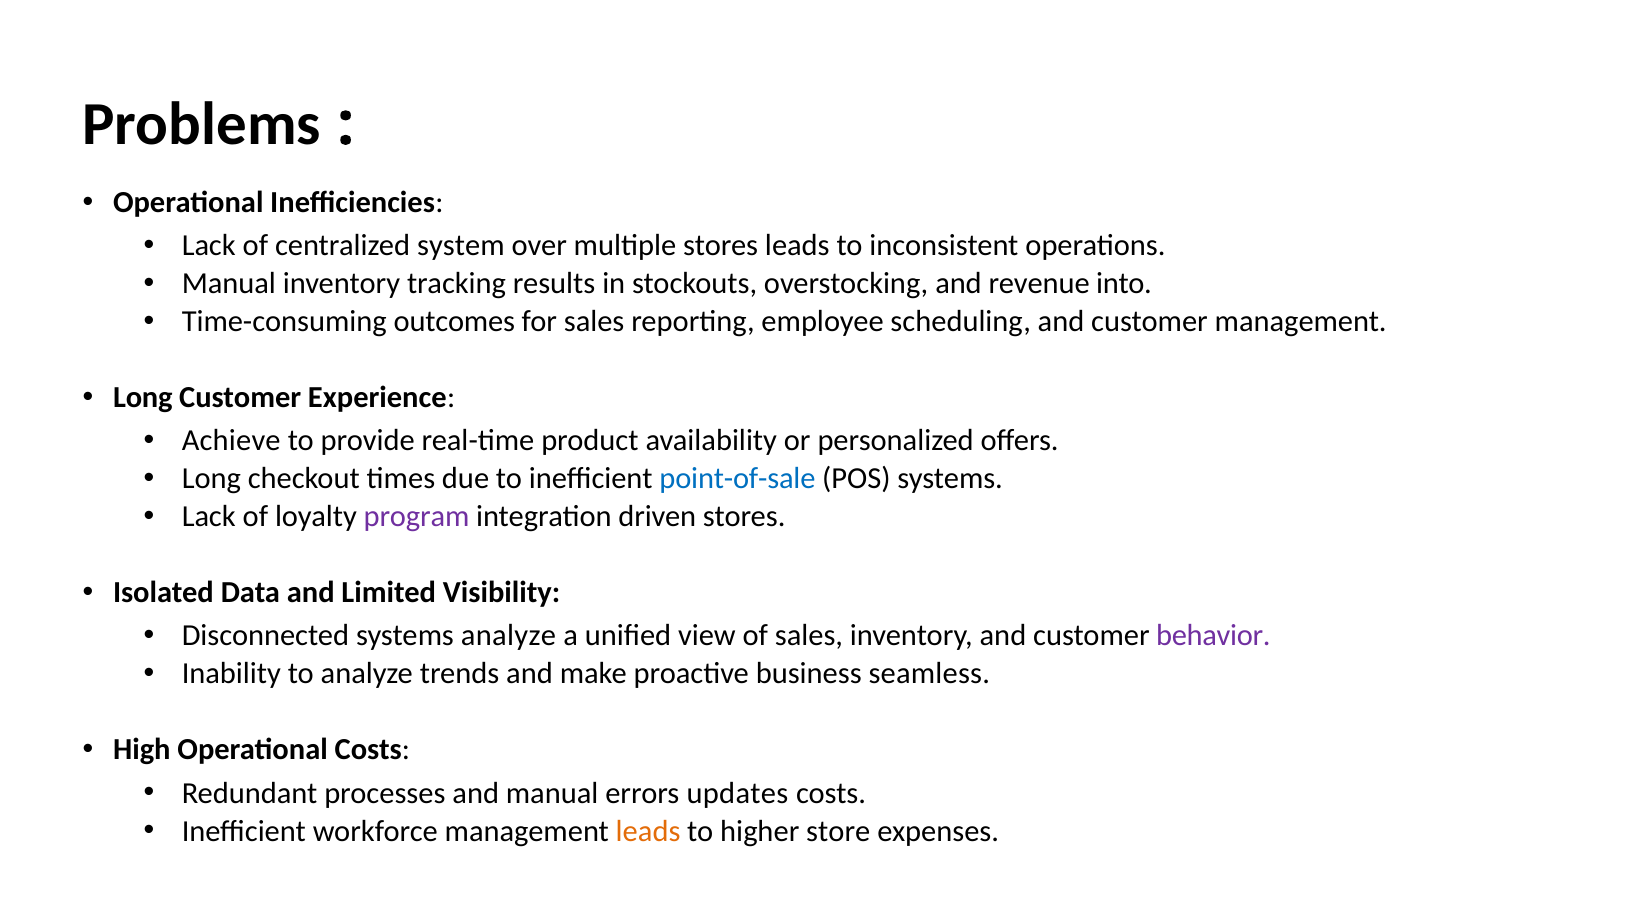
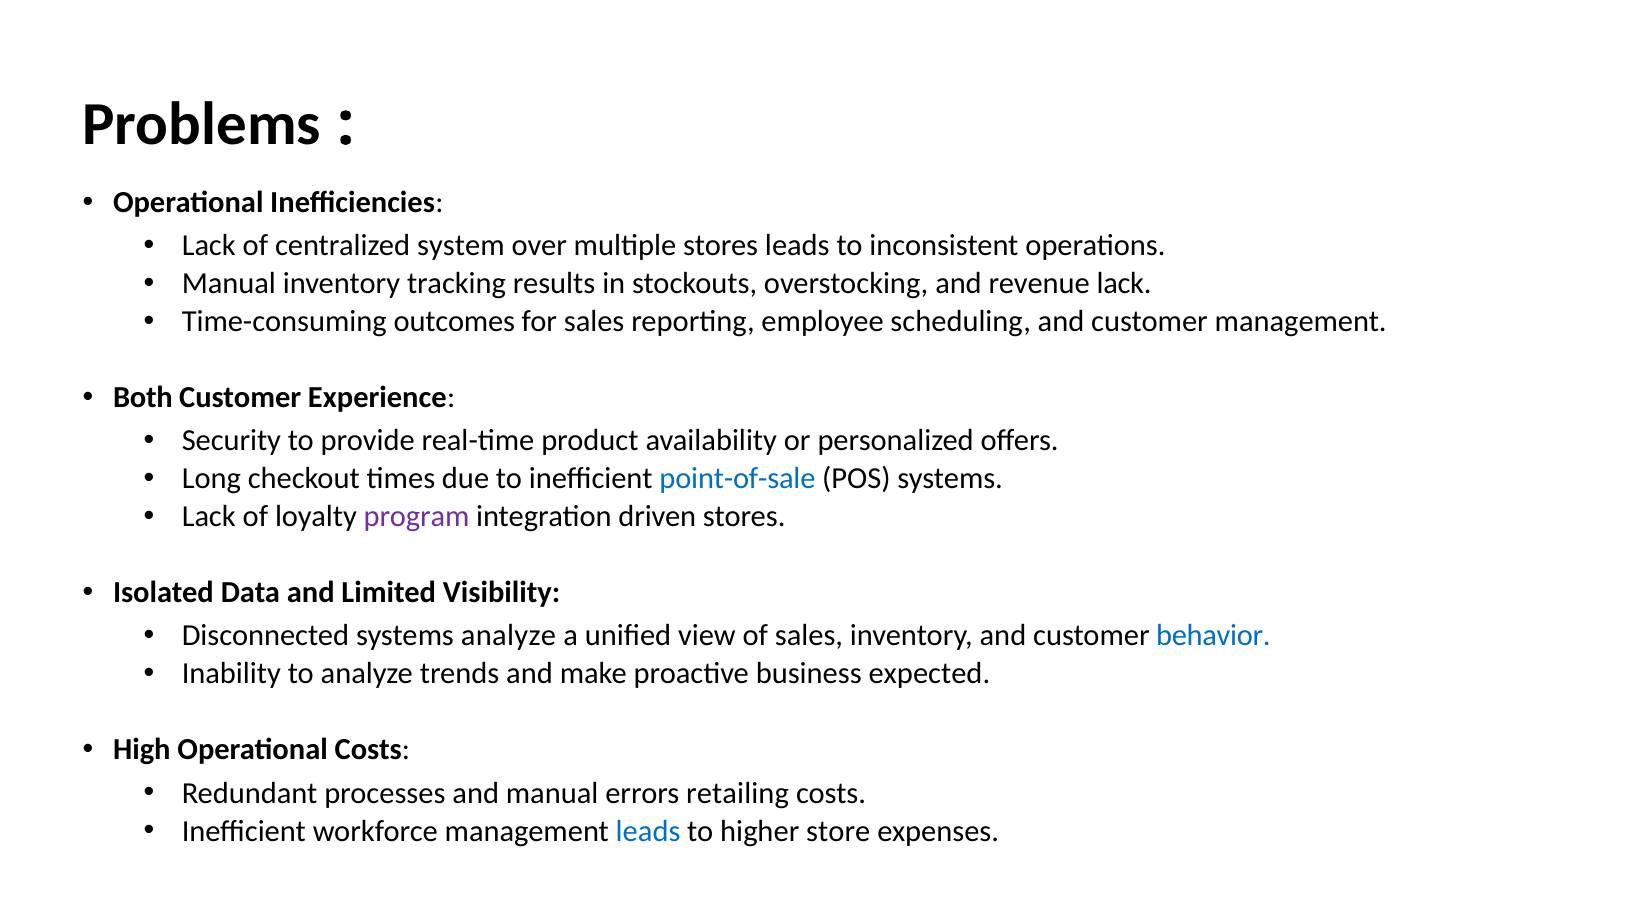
revenue into: into -> lack (1124, 283)
Long: Long -> Both (143, 398)
Achieve: Achieve -> Security (231, 441)
behavior colour: purple -> blue (1213, 636)
seamless: seamless -> expected (929, 674)
updates: updates -> retailing (738, 793)
leads colour: orange -> blue (648, 831)
